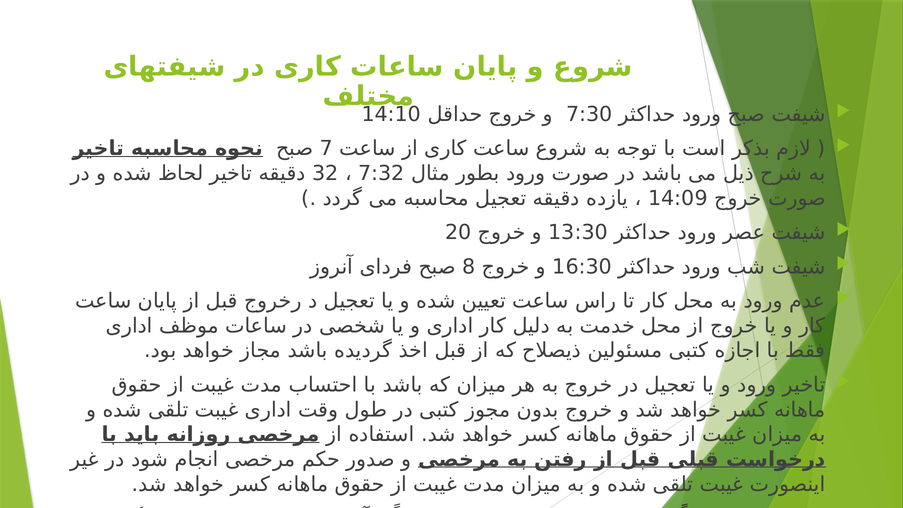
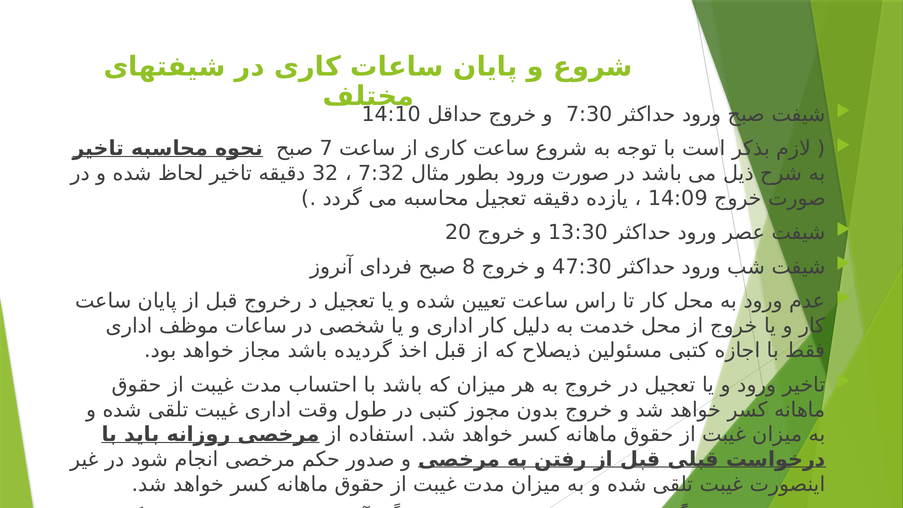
16:30: 16:30 -> 47:30 (582, 267)
